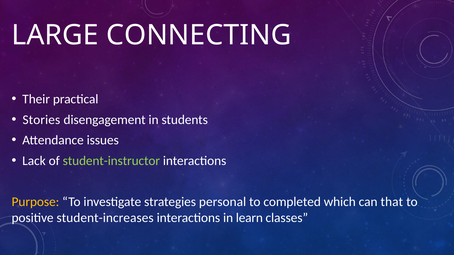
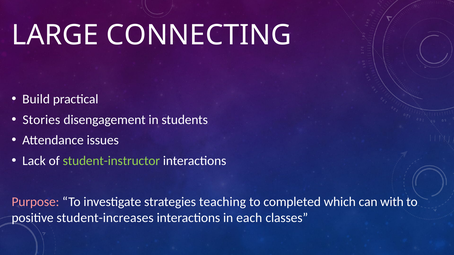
Their: Their -> Build (36, 99)
Purpose colour: yellow -> pink (35, 202)
personal: personal -> teaching (223, 202)
that: that -> with (392, 202)
learn: learn -> each (249, 218)
